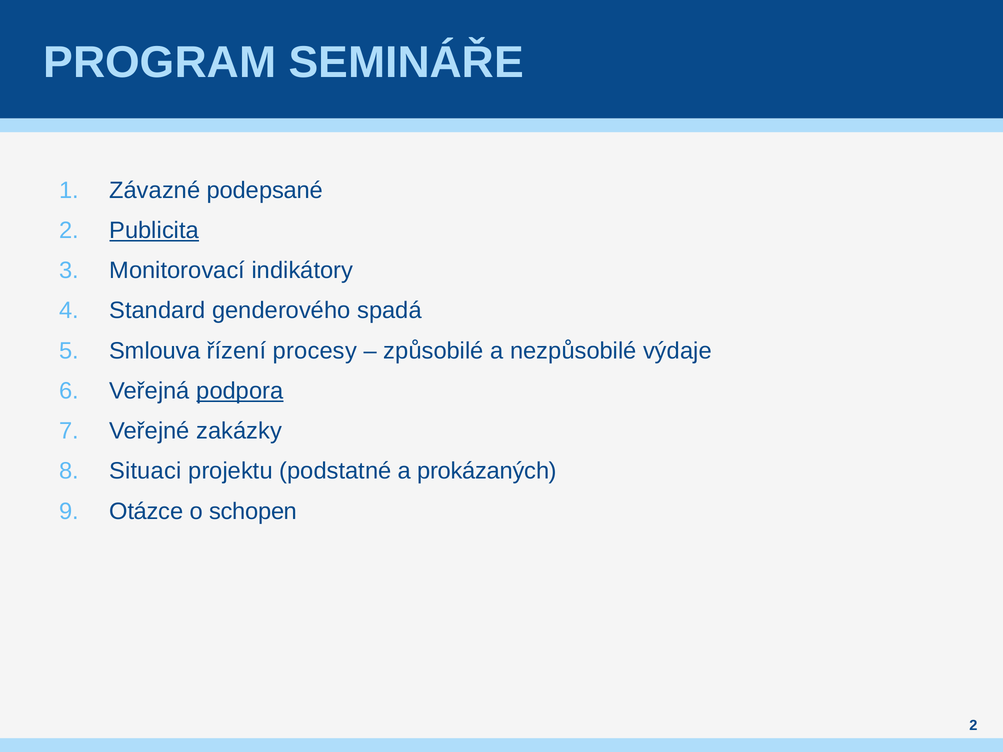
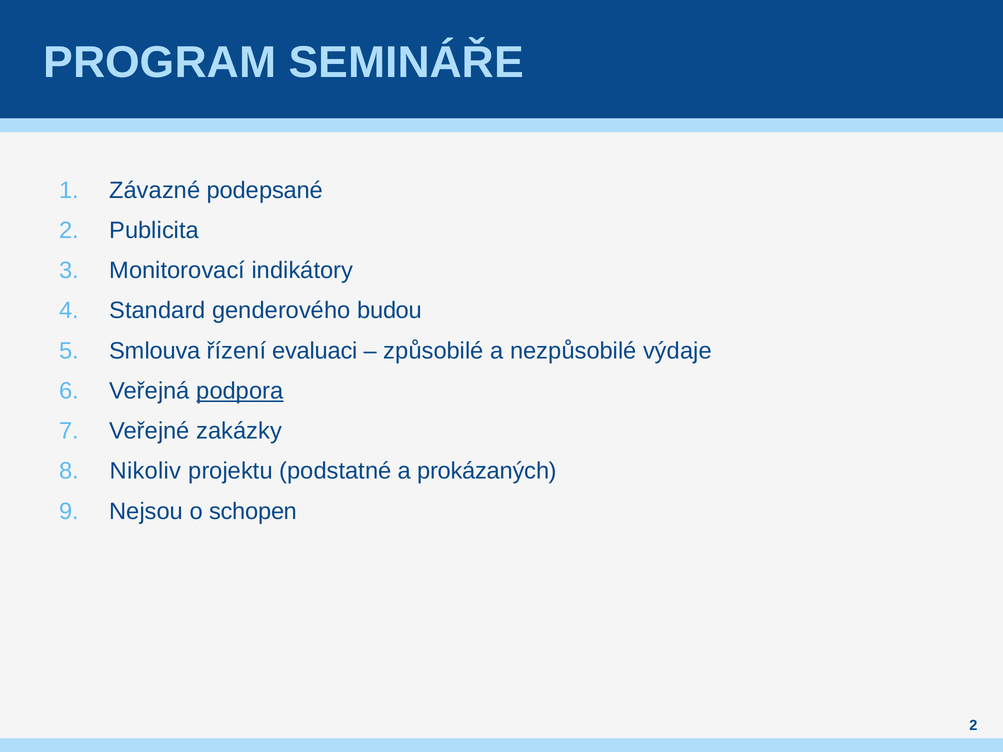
Publicita underline: present -> none (154, 231)
spadá: spadá -> budou (390, 311)
procesy: procesy -> evaluaci (315, 351)
Situaci: Situaci -> Nikoliv (145, 471)
Otázce: Otázce -> Nejsou (146, 511)
